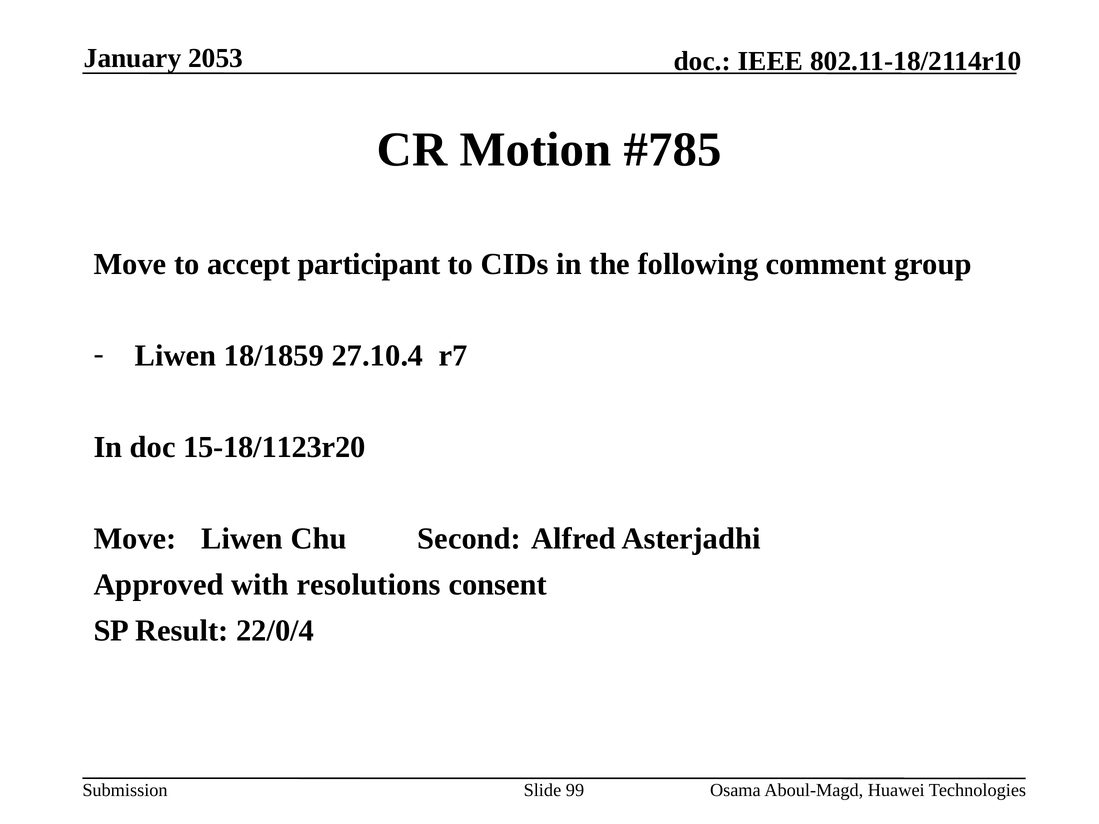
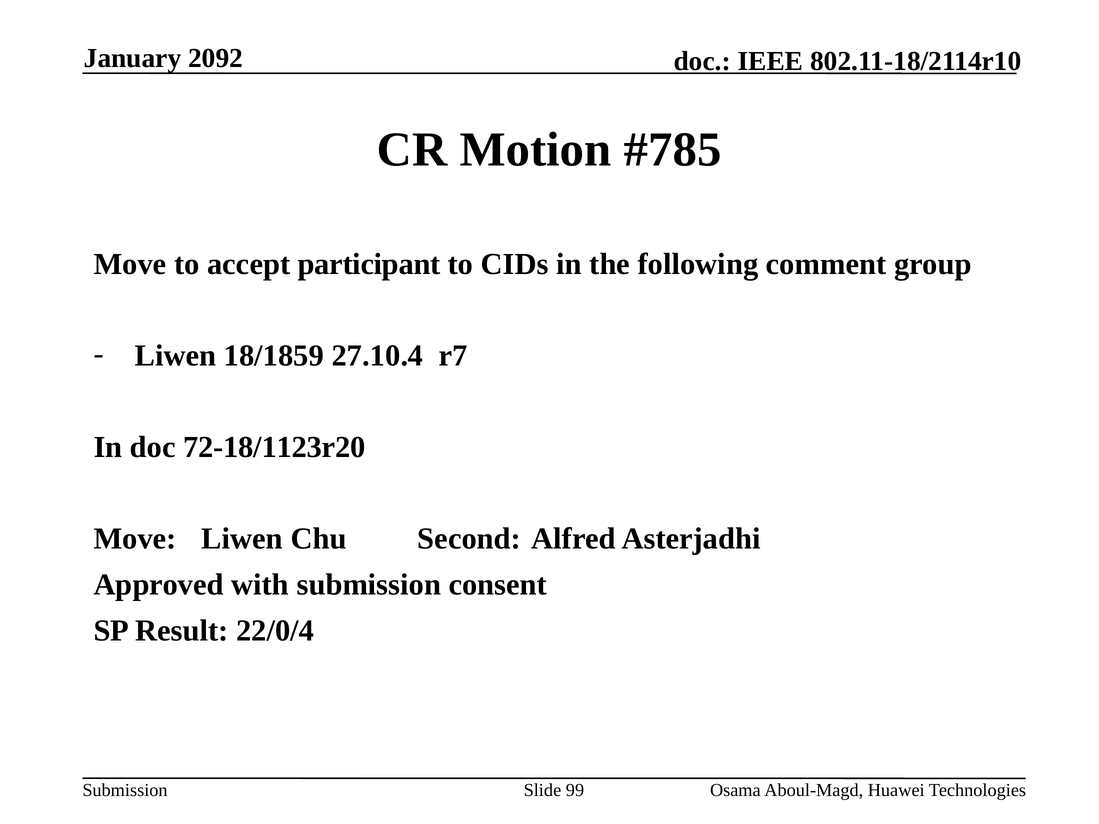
2053: 2053 -> 2092 (216, 58)
15-18/1123r20: 15-18/1123r20 -> 72-18/1123r20 (274, 447)
with resolutions: resolutions -> submission (369, 585)
